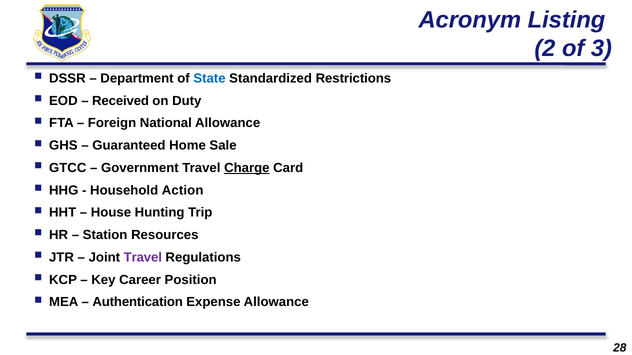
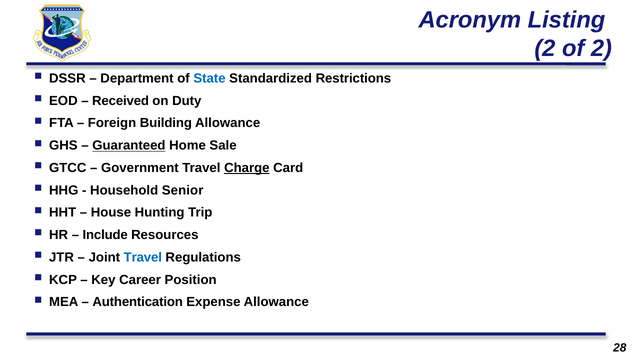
of 3: 3 -> 2 (601, 49)
National: National -> Building (166, 123)
Guaranteed underline: none -> present (129, 146)
Action: Action -> Senior (183, 190)
Station: Station -> Include (105, 235)
Travel colour: purple -> blue (143, 258)
